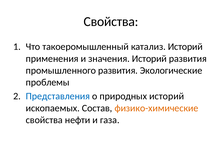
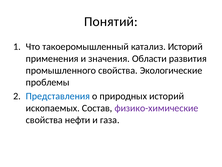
Свойства: Свойства -> Понятий (111, 21)
значения Историй: Историй -> Области (149, 58)
промышленного развития: развития -> свойства (118, 70)
физико-химические colour: orange -> purple (156, 108)
